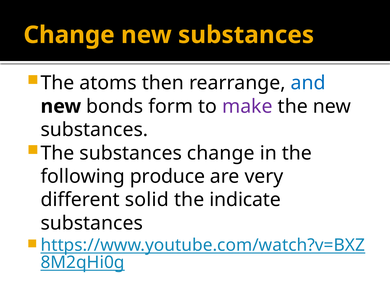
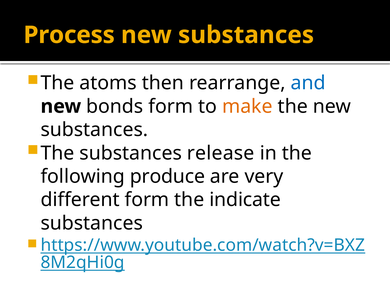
Change: Change -> Process (69, 35)
make colour: purple -> orange (247, 107)
substances change: change -> release (221, 153)
different solid: solid -> form (147, 200)
